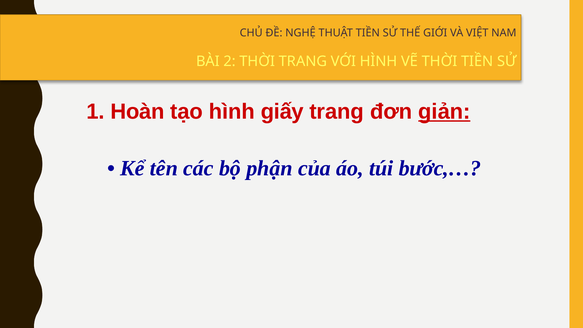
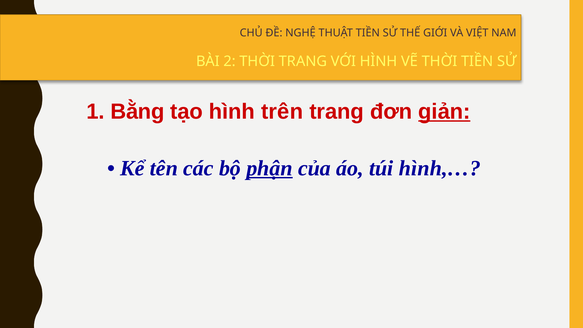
Hoàn: Hoàn -> Bằng (137, 112)
giấy: giấy -> trên (282, 112)
phận underline: none -> present (269, 168)
bước,…: bước,… -> hình,… (440, 168)
